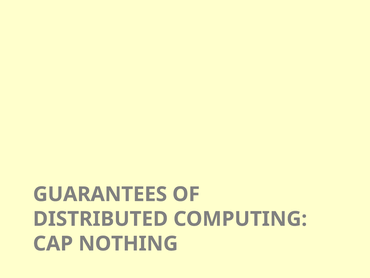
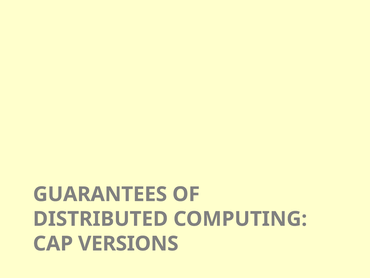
NOTHING: NOTHING -> VERSIONS (128, 243)
